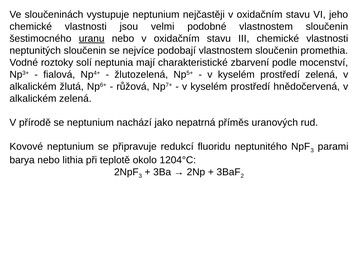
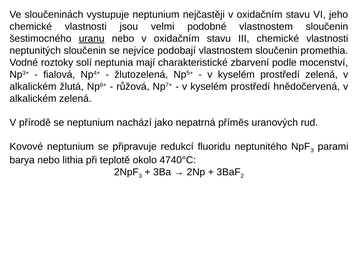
1204°C: 1204°C -> 4740°C (178, 161)
